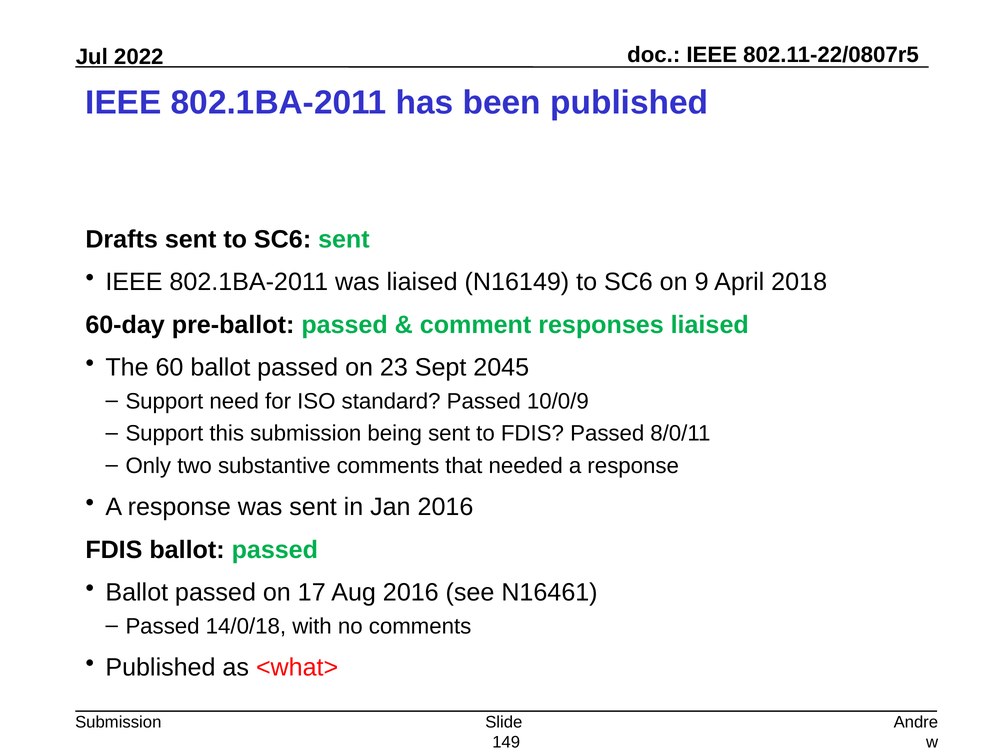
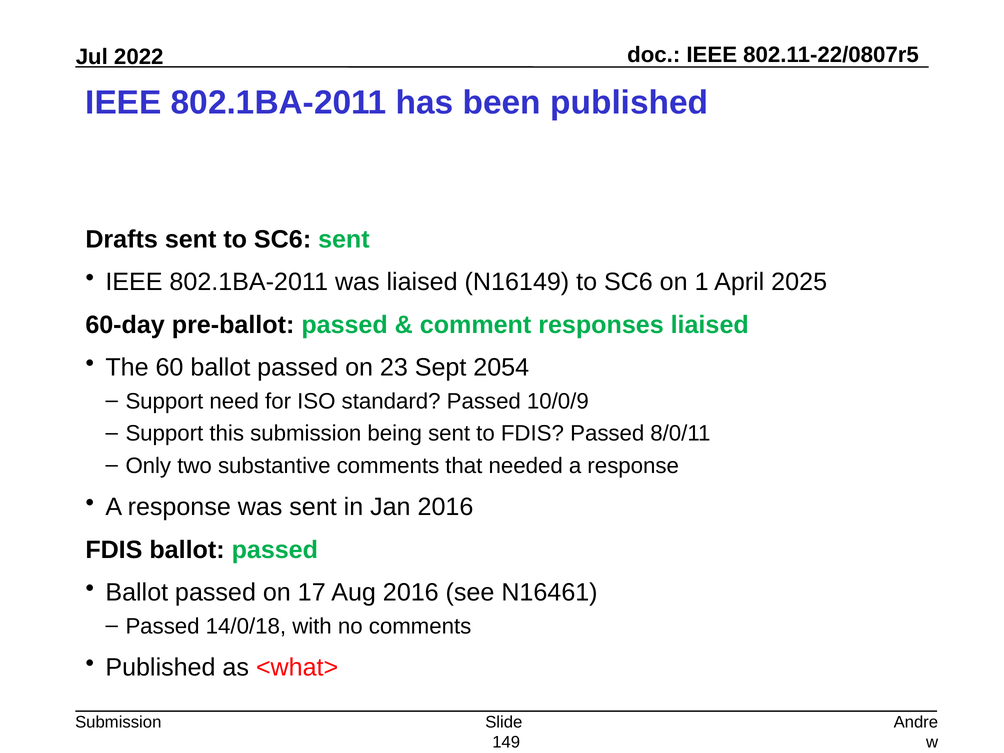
9: 9 -> 1 (702, 282)
2018: 2018 -> 2025 (799, 282)
2045: 2045 -> 2054 (501, 367)
